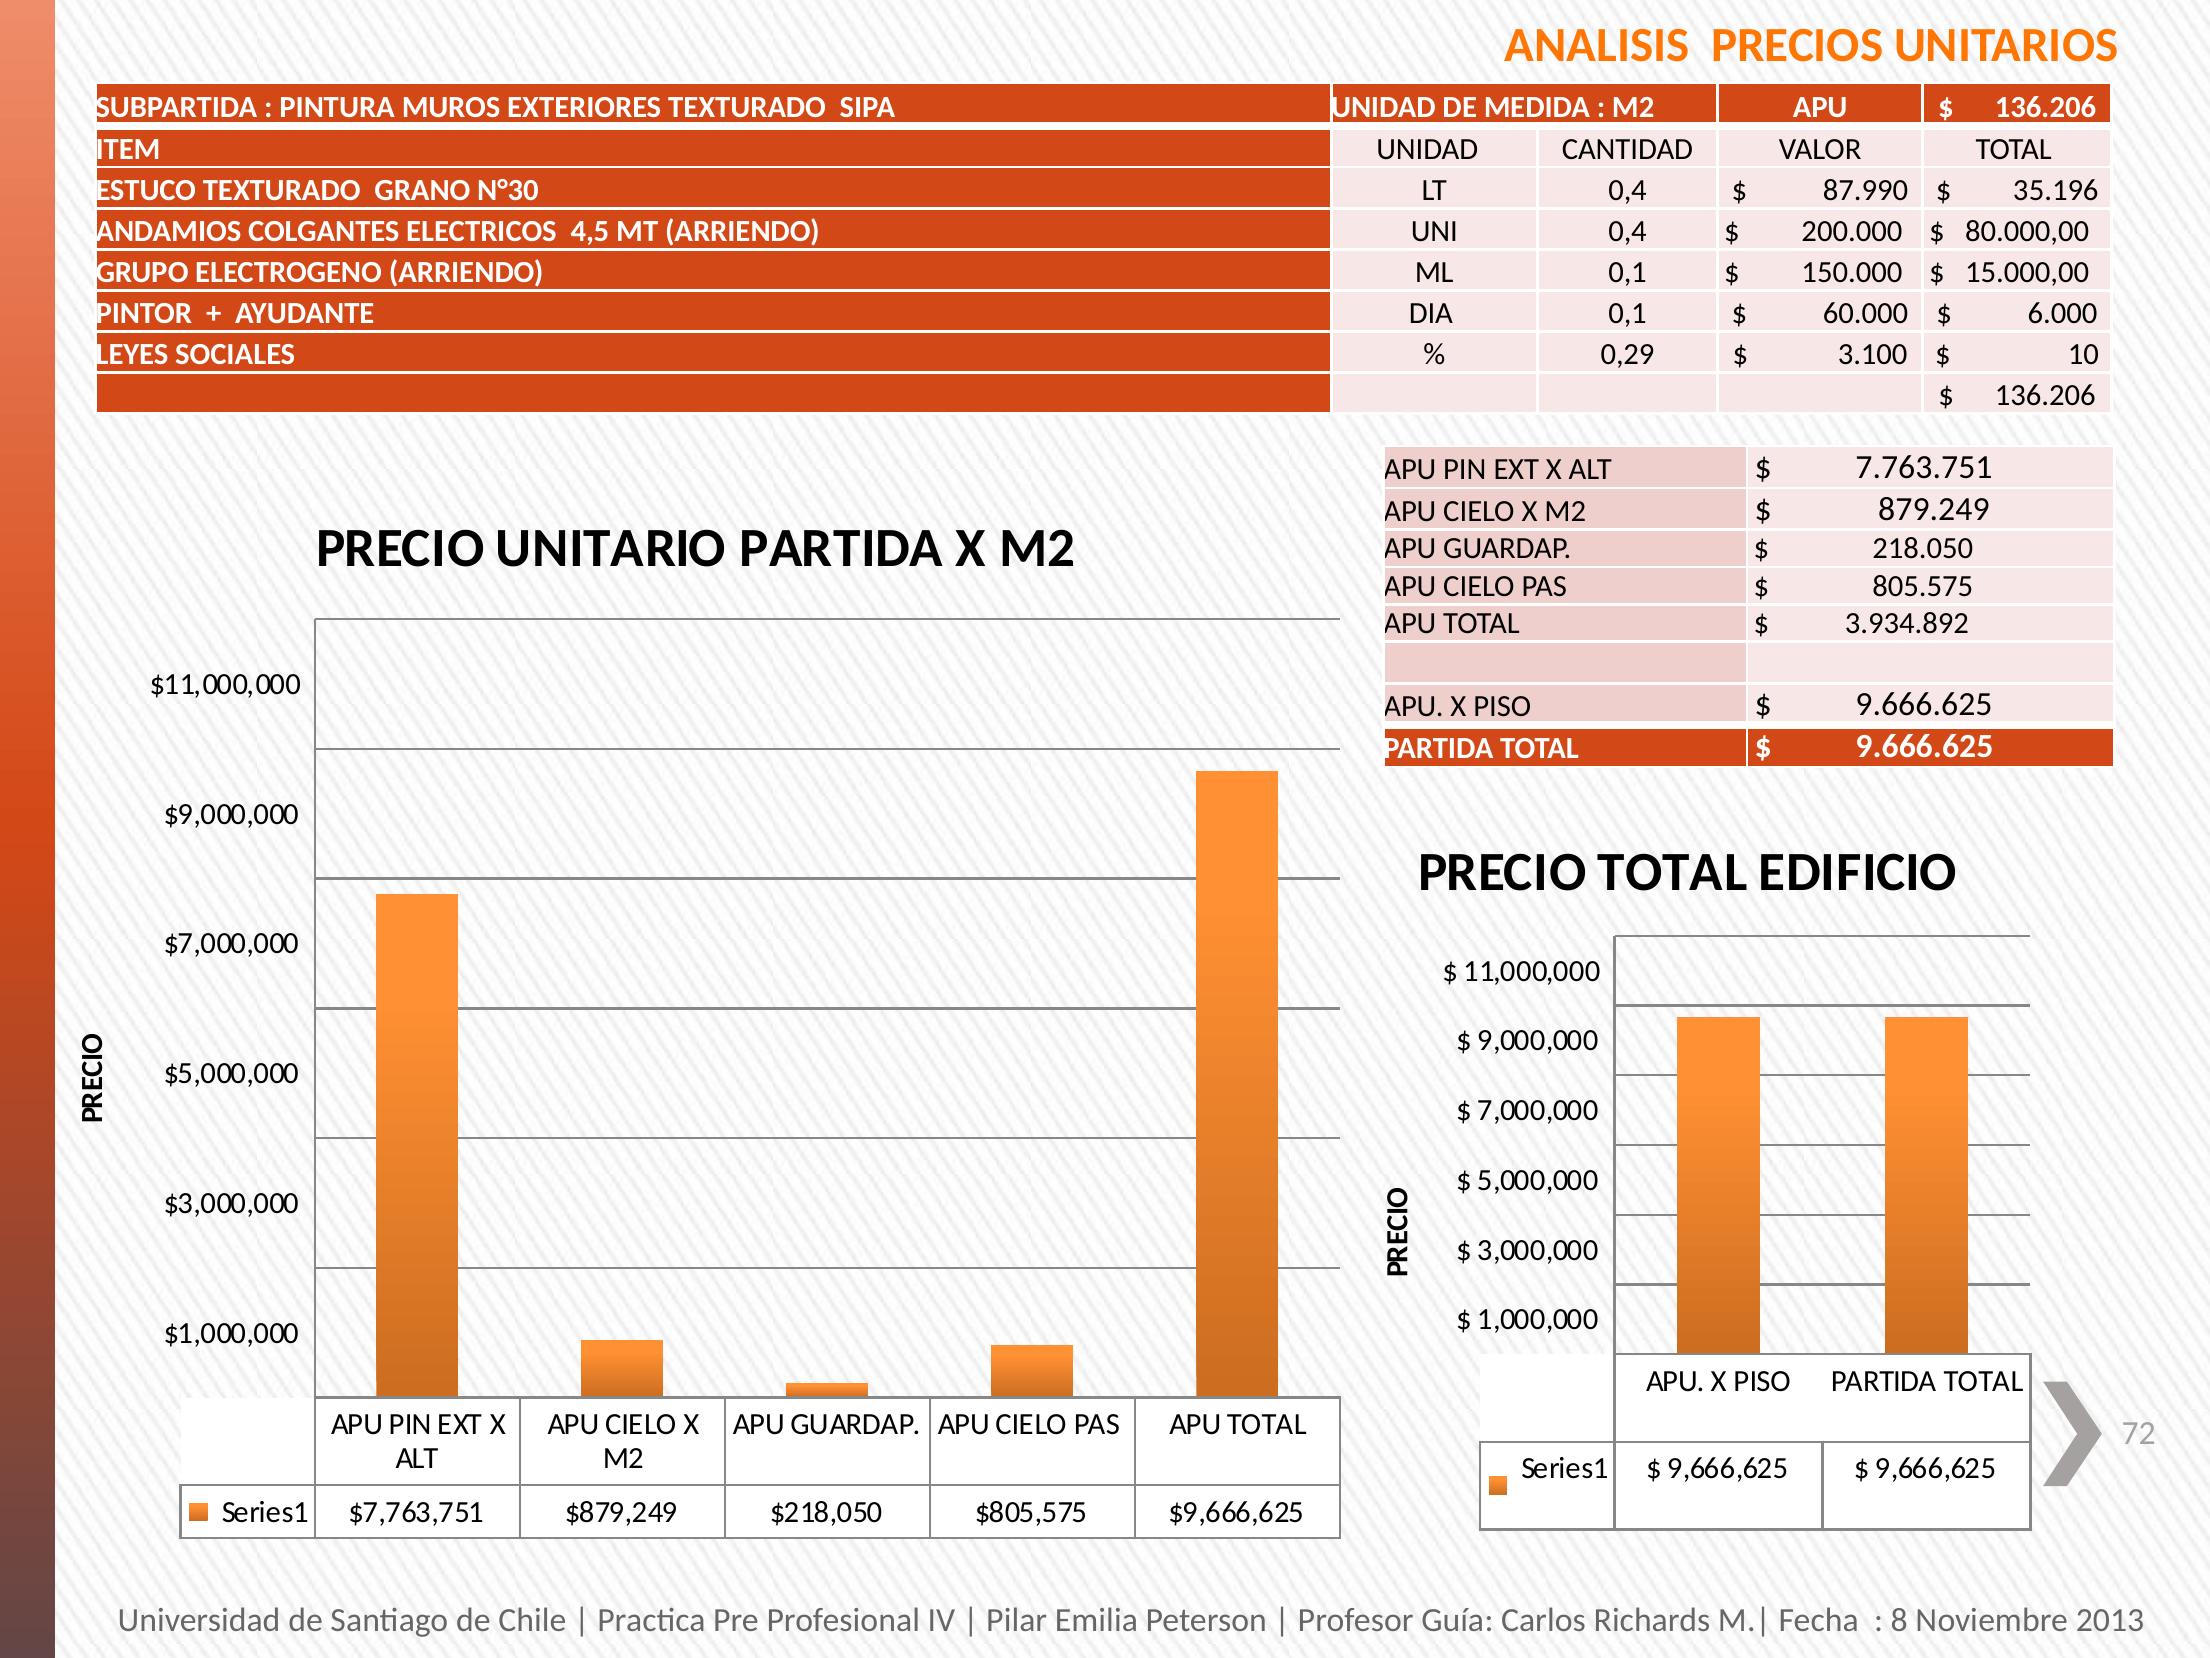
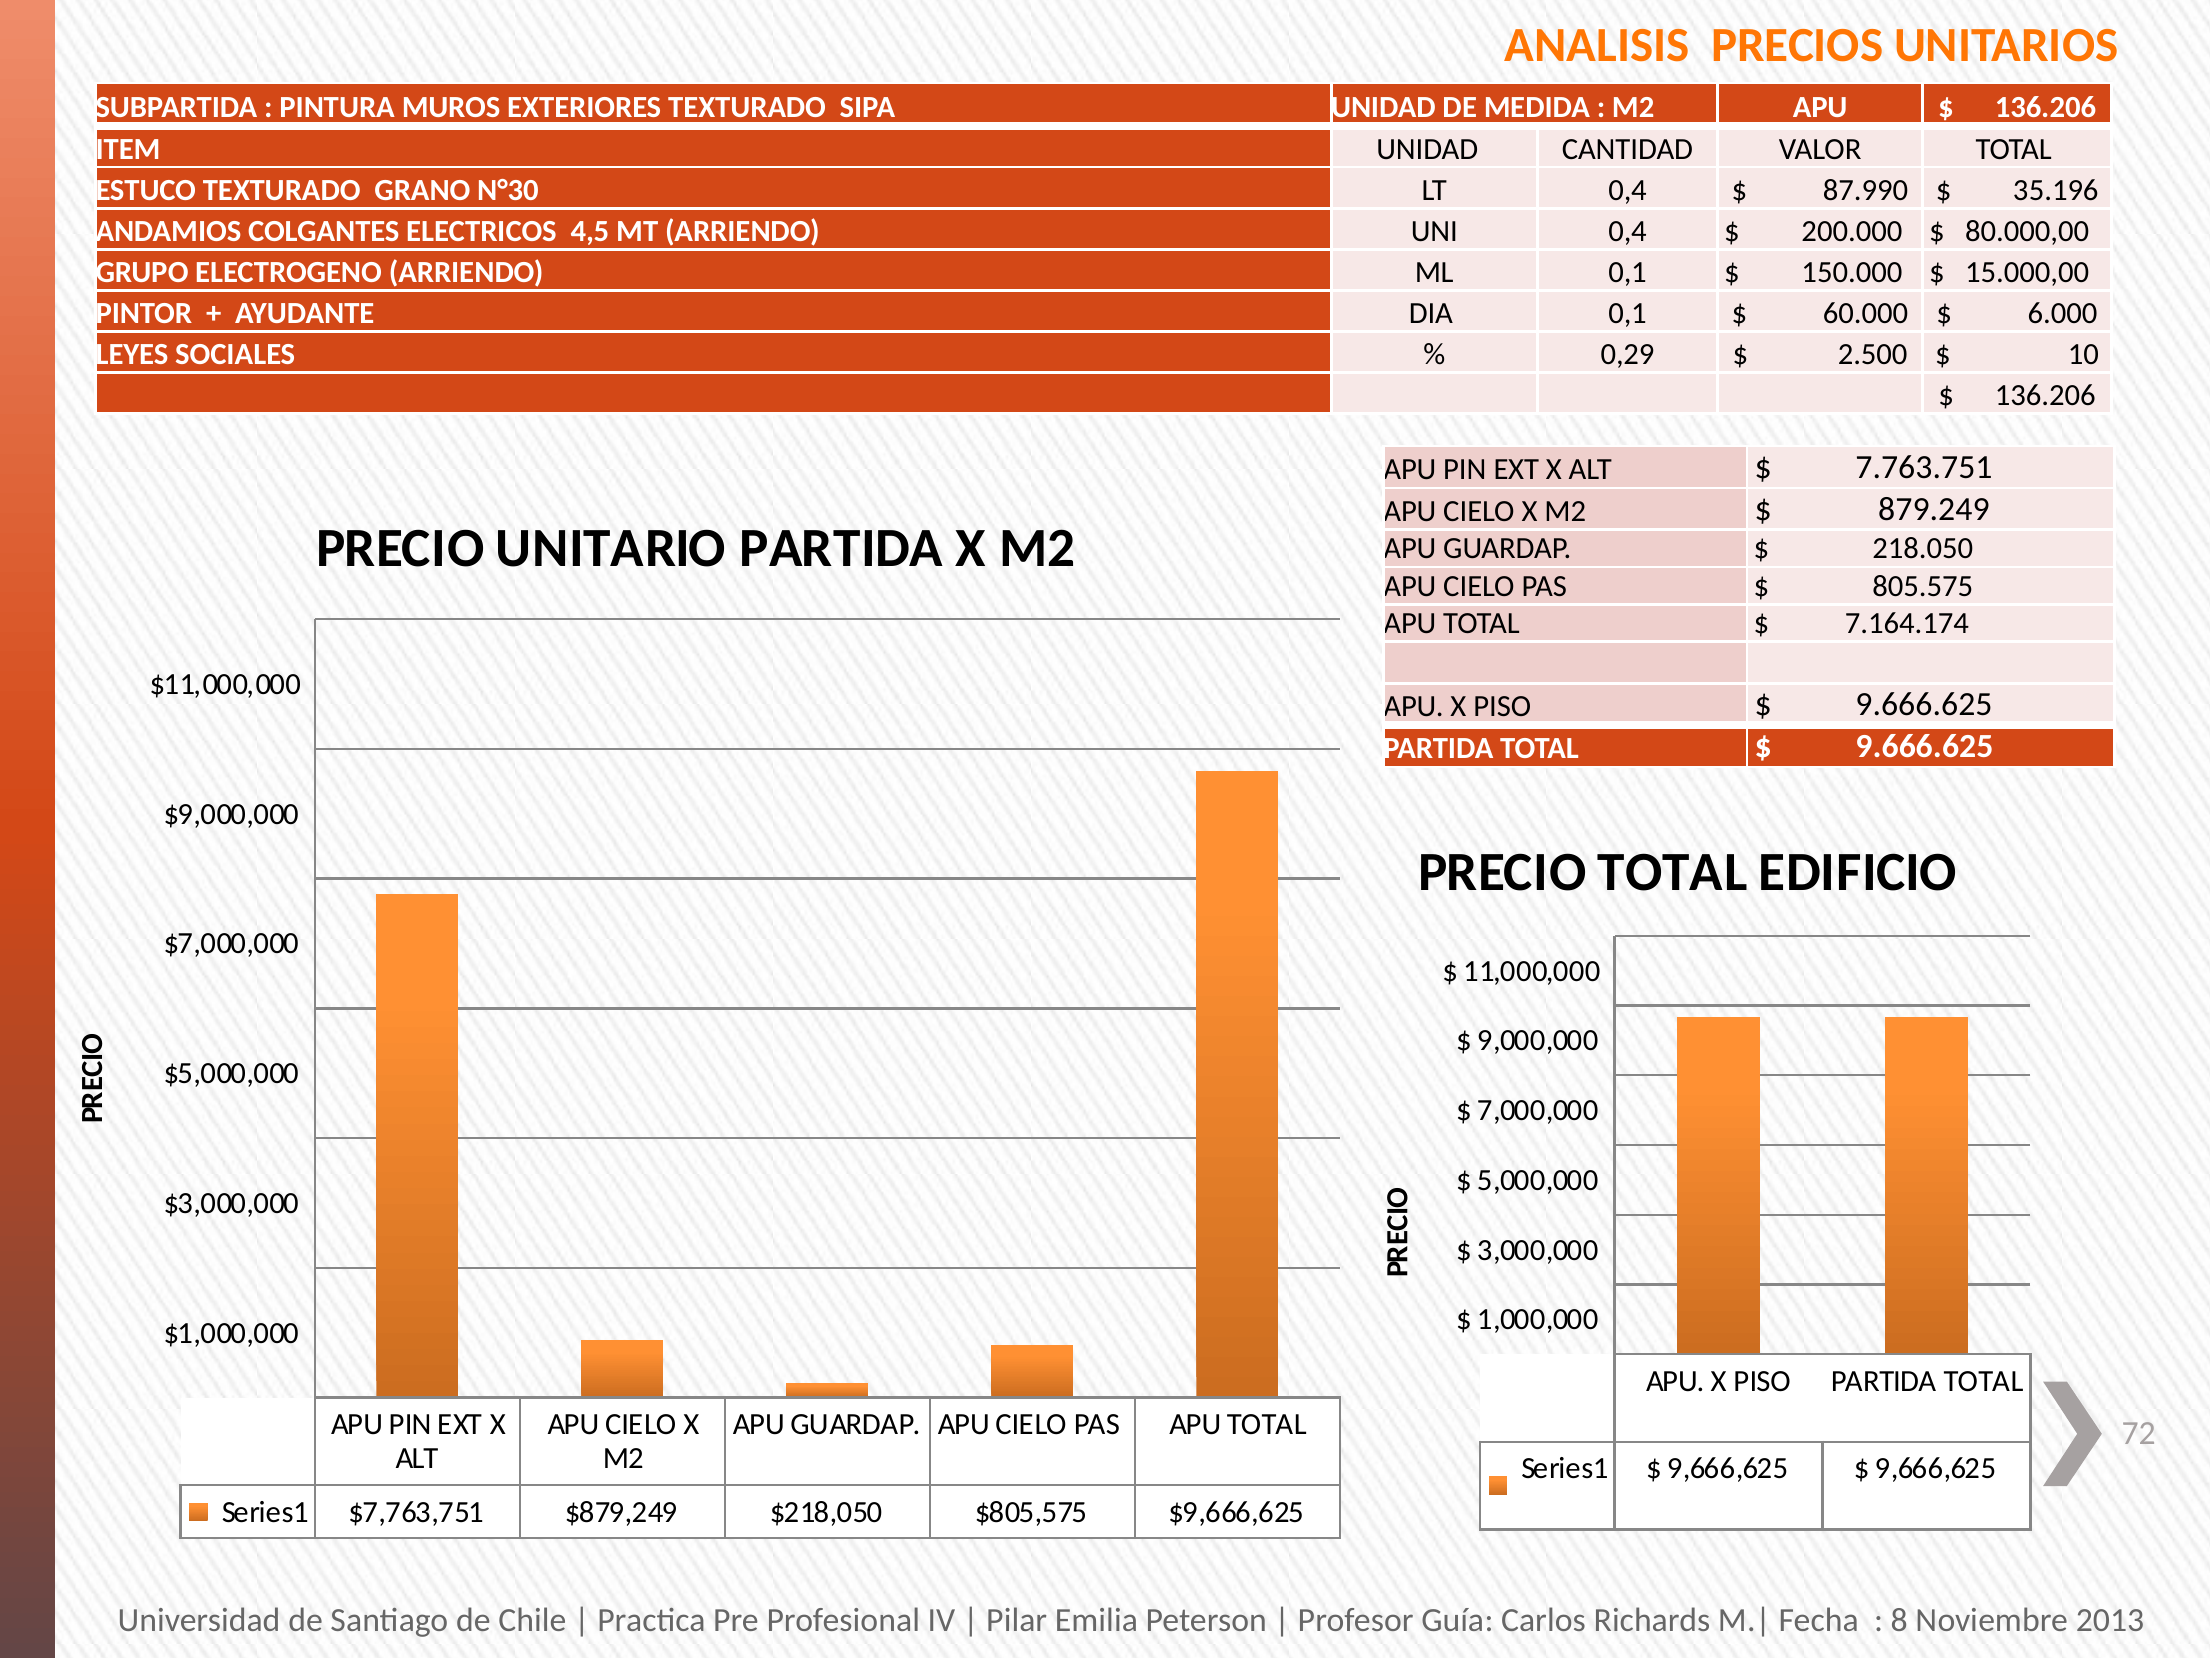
3.100: 3.100 -> 2.500 (1873, 354)
3.934.892: 3.934.892 -> 7.164.174 (1907, 623)
